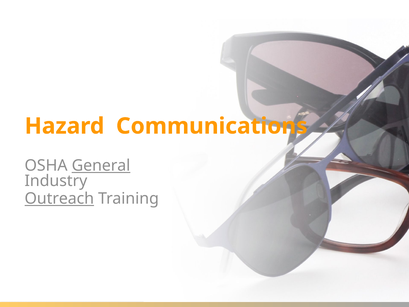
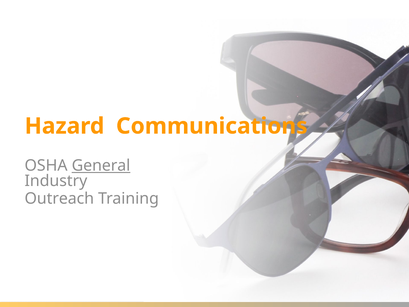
Outreach underline: present -> none (59, 199)
